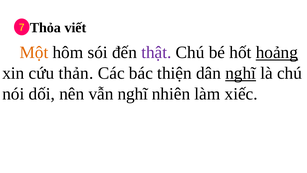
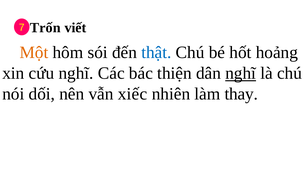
Thỏa: Thỏa -> Trốn (45, 28)
thật colour: purple -> blue (156, 52)
hoảng underline: present -> none (277, 52)
cứu thản: thản -> nghĩ (76, 73)
vẫn nghĩ: nghĩ -> xiếc (133, 94)
xiếc: xiếc -> thay (241, 94)
